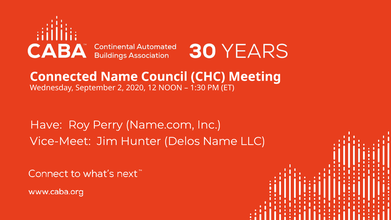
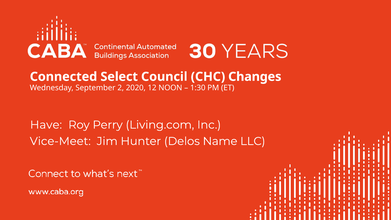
Connected Name: Name -> Select (119, 77)
Meeting: Meeting -> Changes (255, 77)
Name.com: Name.com -> Living.com (160, 125)
